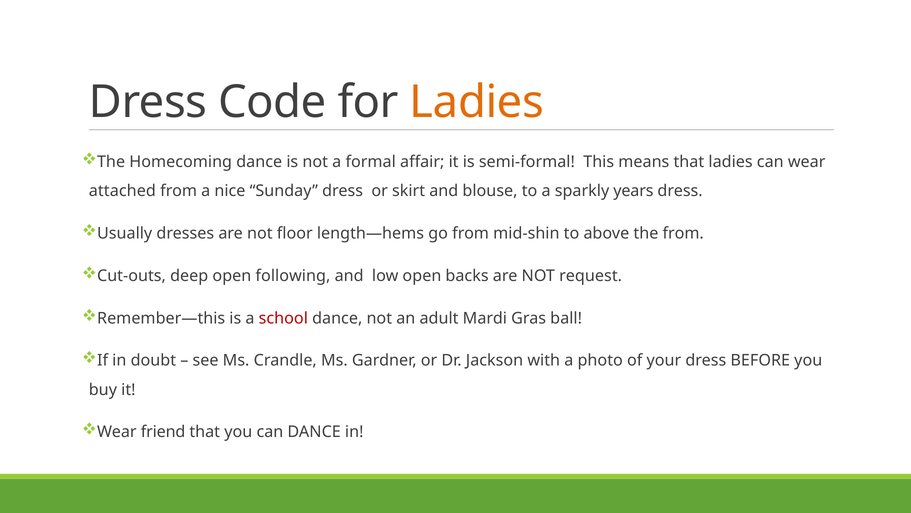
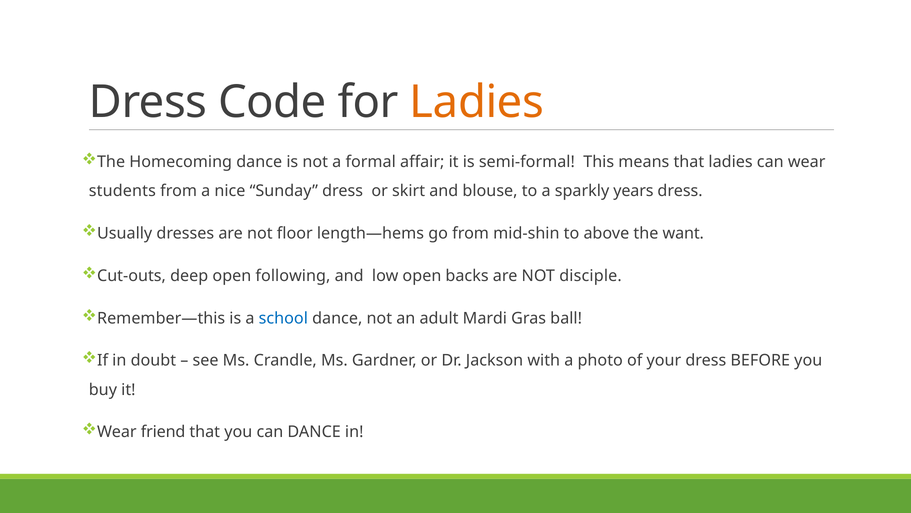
attached: attached -> students (122, 191)
the from: from -> want (683, 233)
request: request -> disciple (591, 276)
school colour: red -> blue (283, 318)
